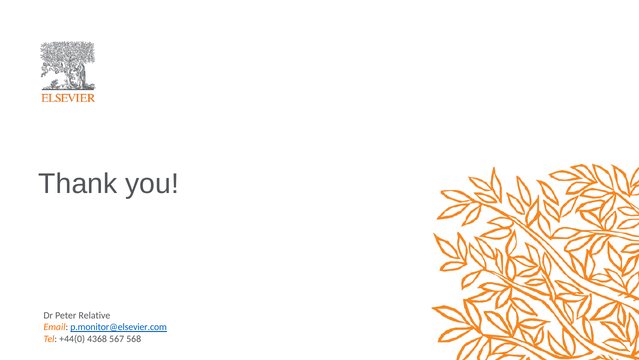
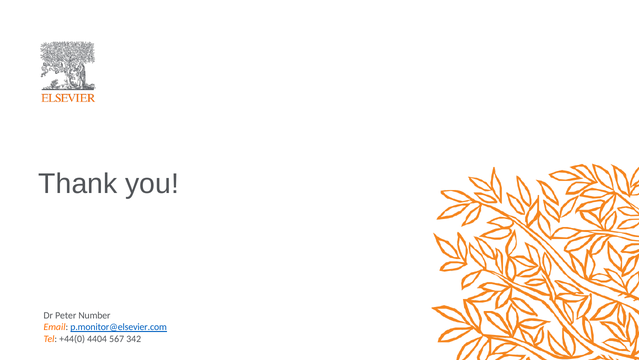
Relative: Relative -> Number (94, 315)
4368: 4368 -> 4404 (97, 339)
568: 568 -> 342 (134, 339)
